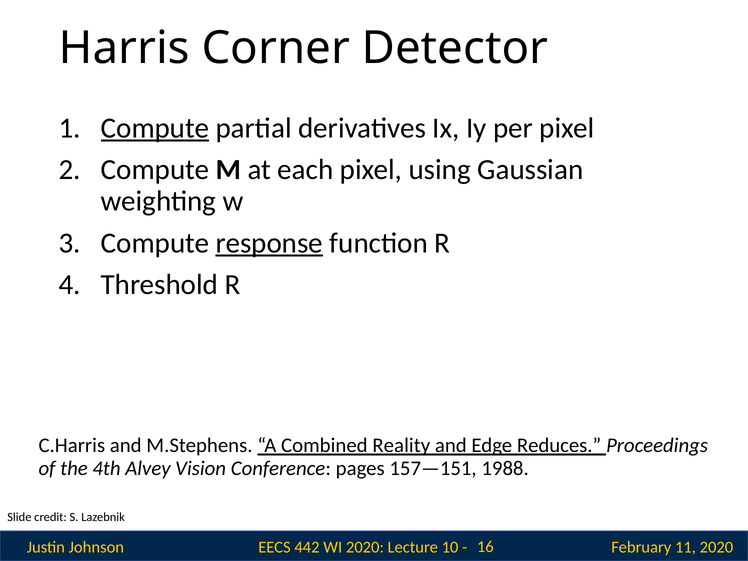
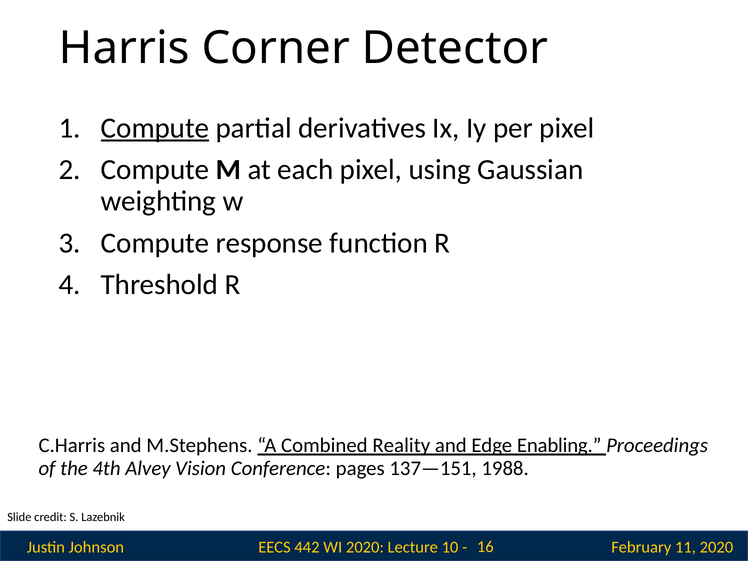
response underline: present -> none (269, 243)
Reduces: Reduces -> Enabling (559, 446)
157—151: 157—151 -> 137—151 (433, 468)
